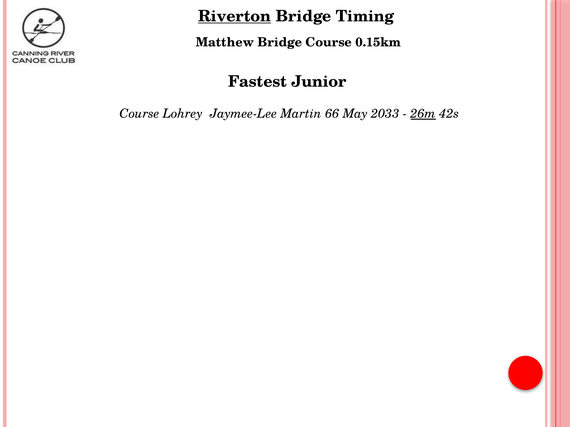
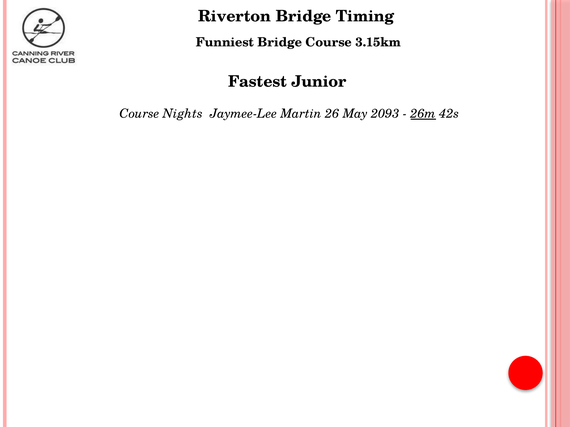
Riverton underline: present -> none (235, 16)
Matthew: Matthew -> Funniest (225, 42)
0.15km: 0.15km -> 3.15km (378, 42)
Lohrey: Lohrey -> Nights (183, 114)
66: 66 -> 26 (332, 114)
2033: 2033 -> 2093 (385, 114)
